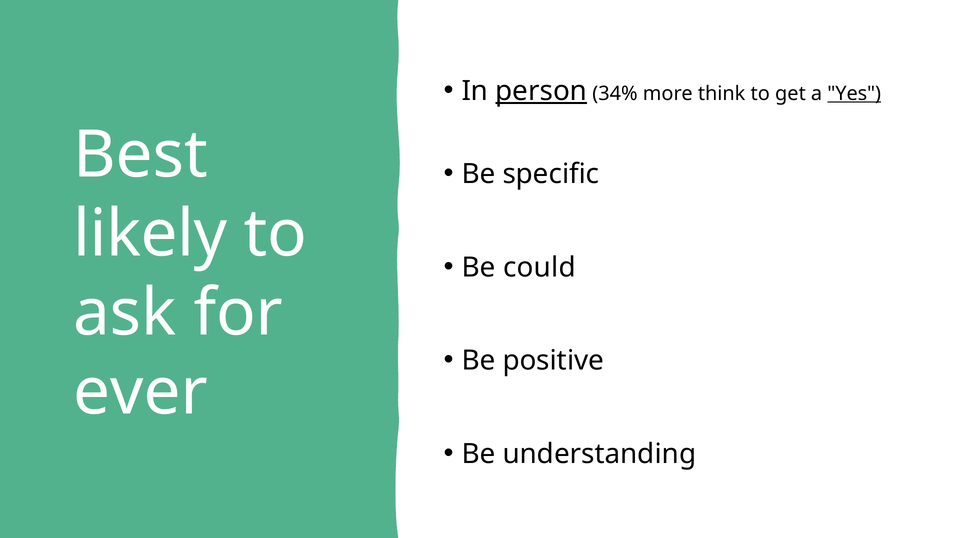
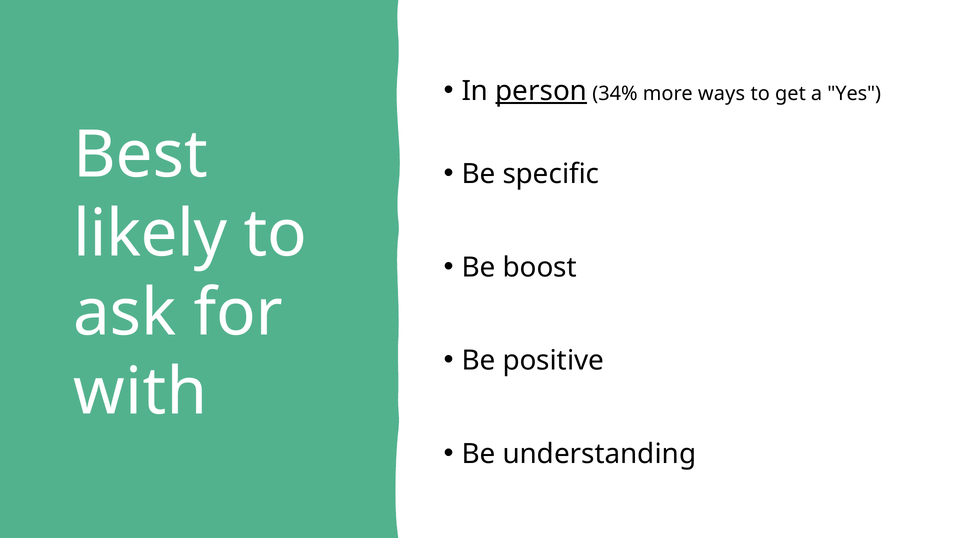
think: think -> ways (722, 94)
Yes underline: present -> none (854, 94)
could: could -> boost (540, 267)
ever: ever -> with (140, 392)
